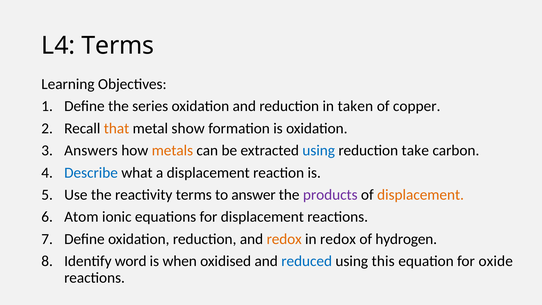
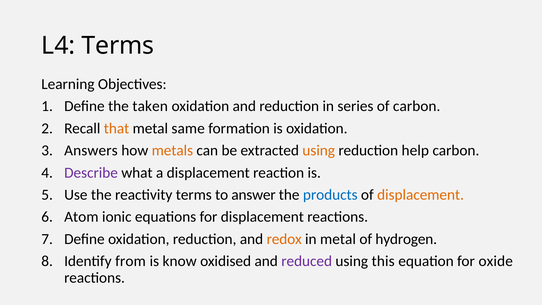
series: series -> taken (150, 106)
taken: taken -> series (355, 106)
of copper: copper -> carbon (417, 106)
show: show -> same (188, 128)
using colour: blue -> orange (319, 150)
take: take -> help (415, 150)
Describe colour: blue -> purple (91, 173)
products colour: purple -> blue (330, 195)
in redox: redox -> metal (338, 239)
word: word -> from (130, 261)
when: when -> know (180, 261)
reduced colour: blue -> purple (307, 261)
